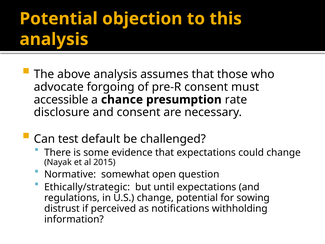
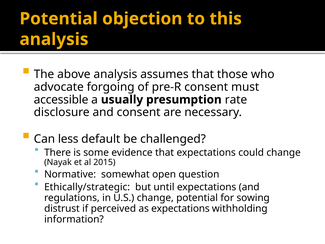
chance: chance -> usually (122, 100)
test: test -> less (68, 139)
as notifications: notifications -> expectations (180, 208)
